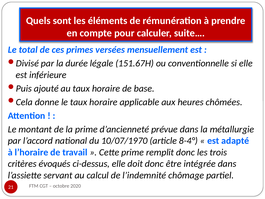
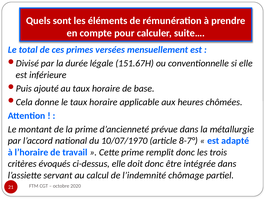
8-4°: 8-4° -> 8-7° (188, 141)
